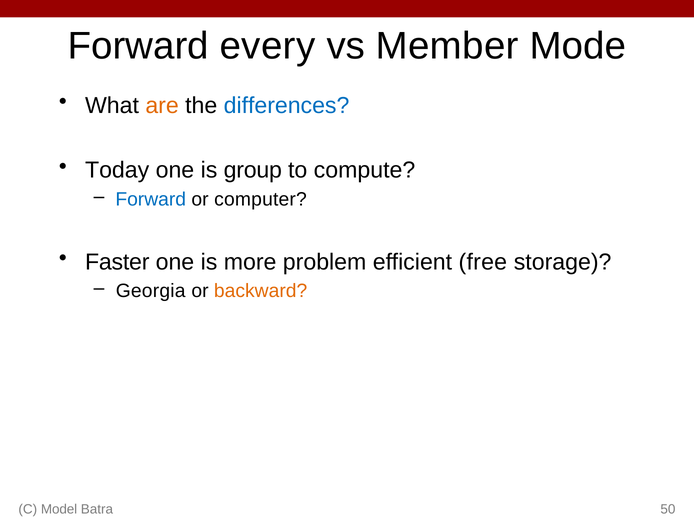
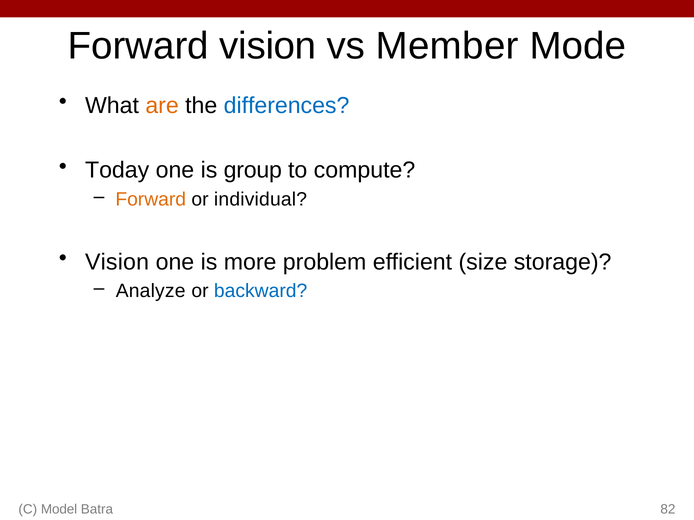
Forward every: every -> vision (268, 46)
Forward colour: blue -> orange (151, 200)
computer: computer -> individual (261, 200)
Faster: Faster -> Vision (117, 262)
free: free -> size (483, 262)
Georgia: Georgia -> Analyze (151, 291)
backward colour: orange -> blue (261, 291)
50: 50 -> 82 (668, 510)
